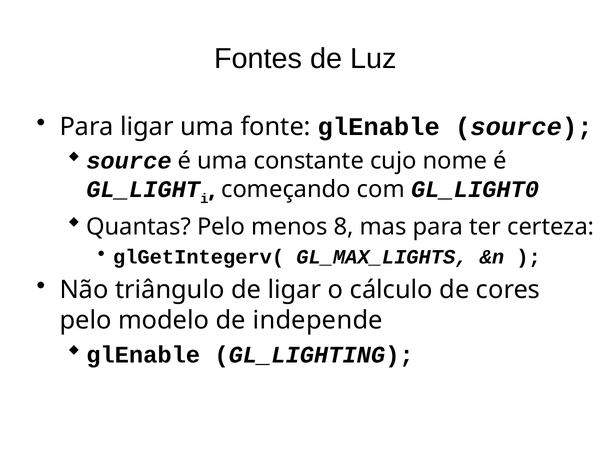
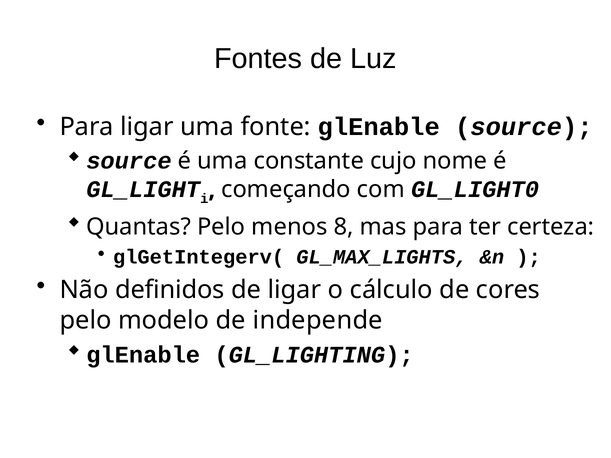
triângulo: triângulo -> definidos (170, 290)
